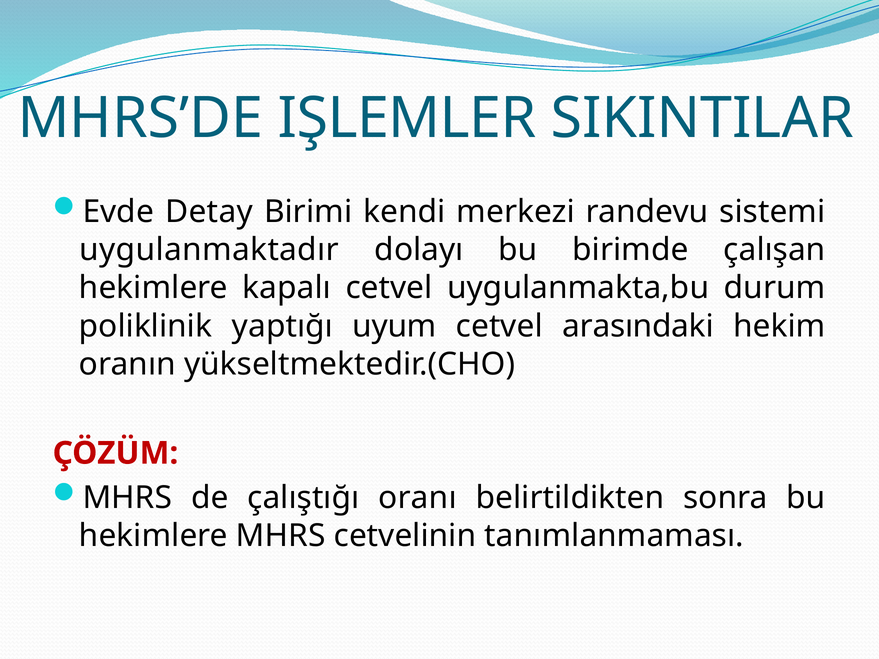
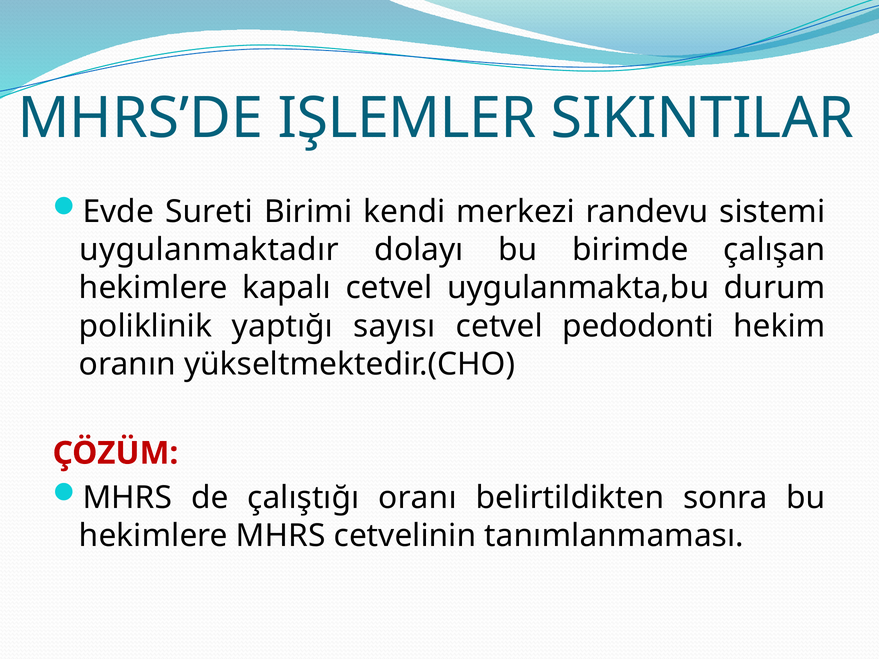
Detay: Detay -> Sureti (209, 212)
uyum: uyum -> sayısı (394, 326)
arasındaki: arasındaki -> pedodonti (638, 326)
